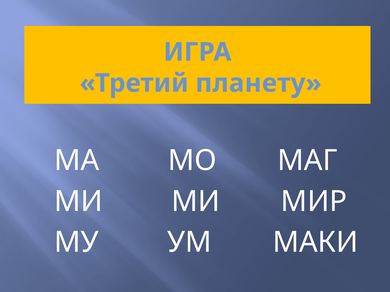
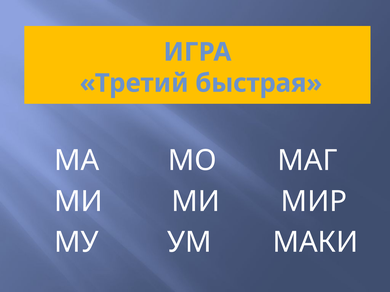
планету: планету -> быстрая (259, 83)
